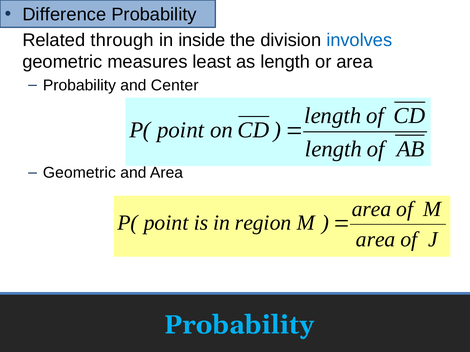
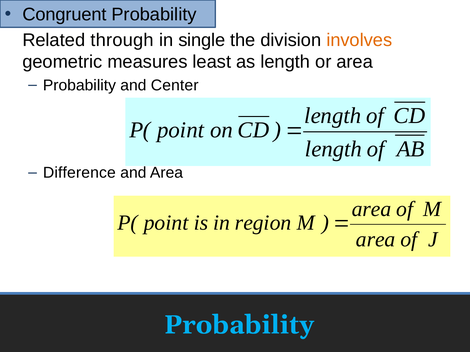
Difference: Difference -> Congruent (64, 15)
inside: inside -> single (202, 40)
involves colour: blue -> orange (359, 40)
Geometric: Geometric -> Difference (79, 173)
